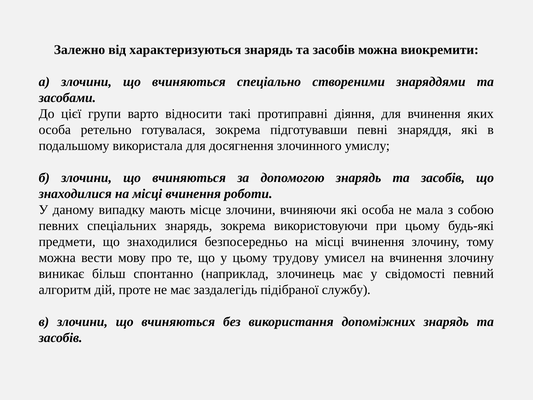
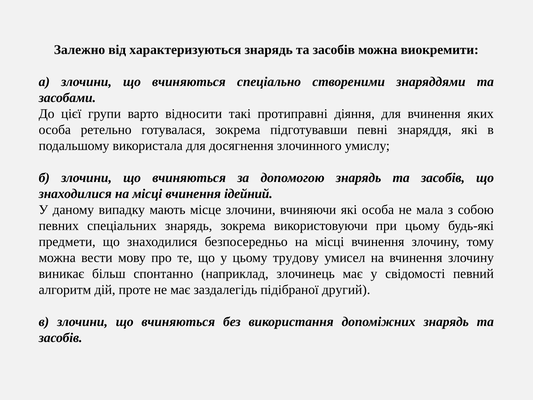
роботи: роботи -> ідейний (248, 194)
службу: службу -> другий (346, 290)
